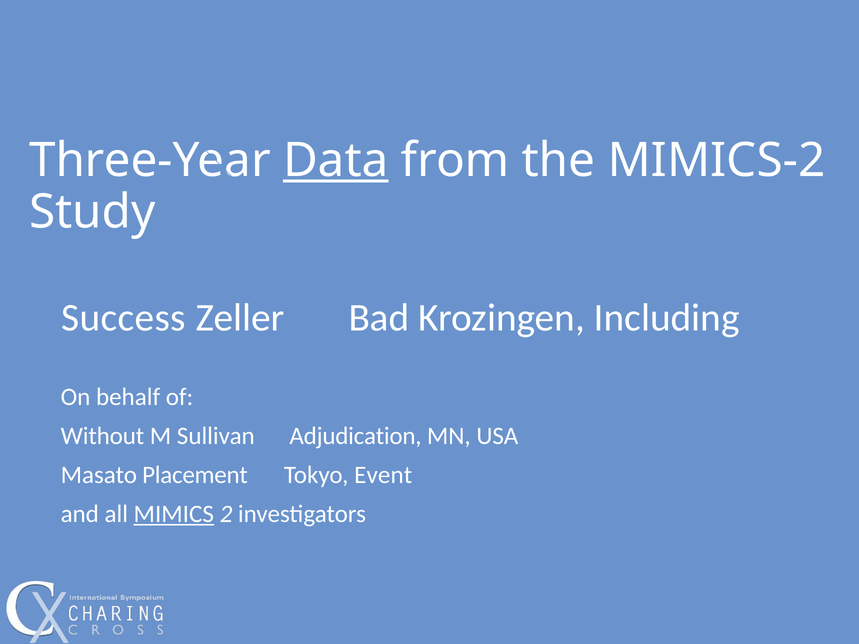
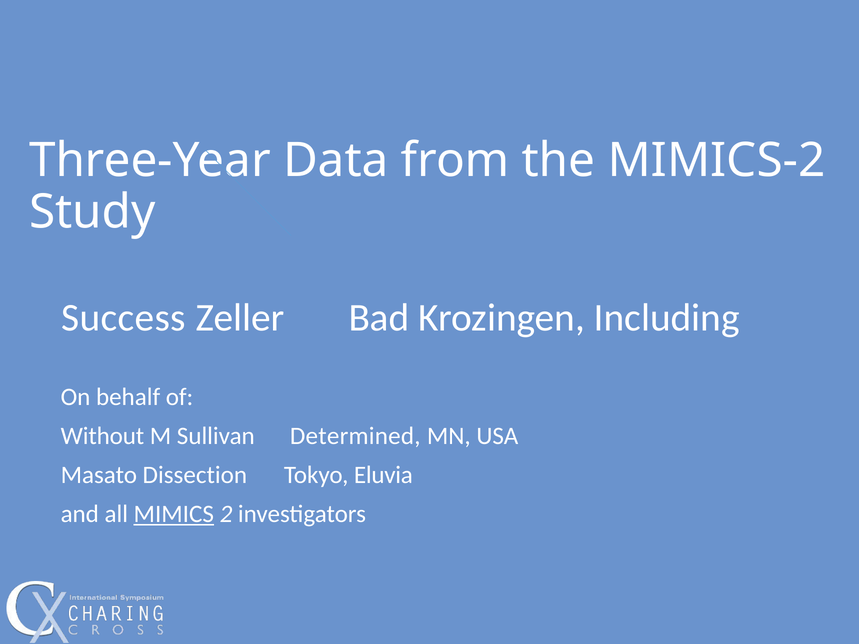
Data underline: present -> none (336, 161)
Adjudication: Adjudication -> Determined (355, 436)
Placement: Placement -> Dissection (195, 475)
Event: Event -> Eluvia (383, 475)
